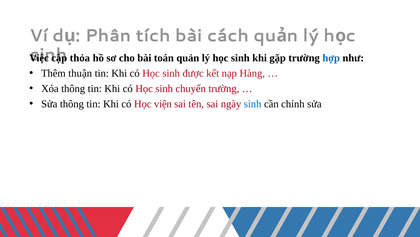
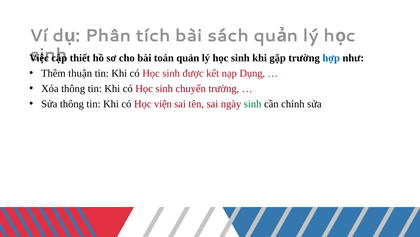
cách: cách -> sách (228, 36)
thỏa: thỏa -> thiết (80, 58)
Hàng: Hàng -> Dụng (252, 73)
sinh colour: blue -> green (253, 104)
